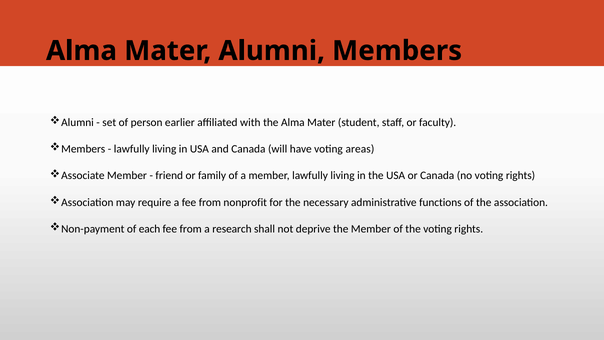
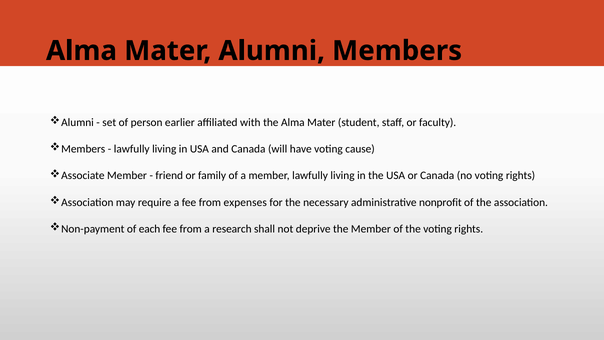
areas: areas -> cause (360, 149)
nonprofit: nonprofit -> expenses (245, 202)
functions: functions -> nonprofit (440, 202)
